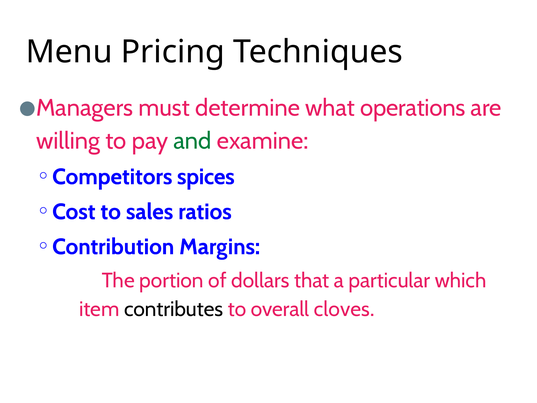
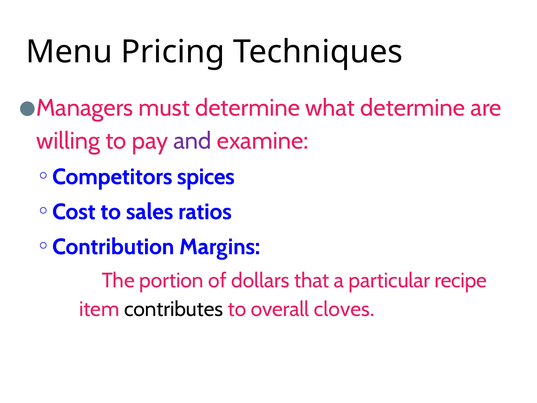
what operations: operations -> determine (413, 108)
and colour: green -> purple (193, 141)
which: which -> recipe (461, 280)
